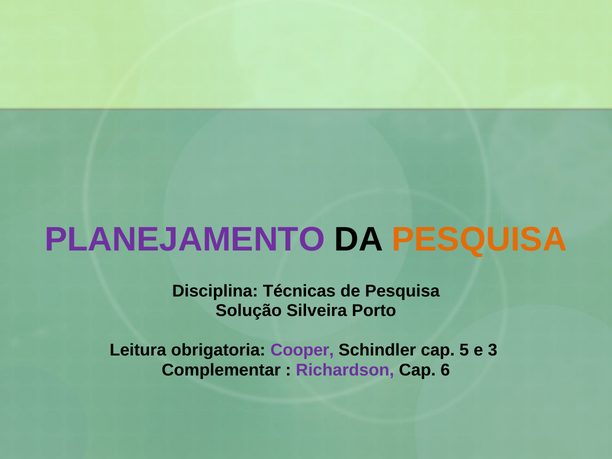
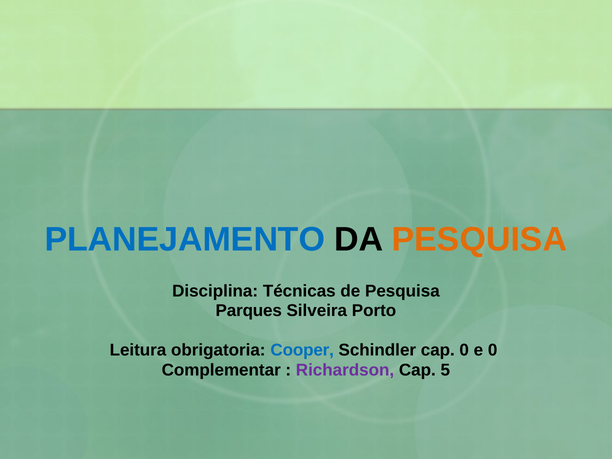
PLANEJAMENTO colour: purple -> blue (185, 240)
Solução: Solução -> Parques (249, 311)
Cooper colour: purple -> blue (302, 350)
cap 5: 5 -> 0 (464, 350)
e 3: 3 -> 0 (493, 350)
6: 6 -> 5 (445, 370)
